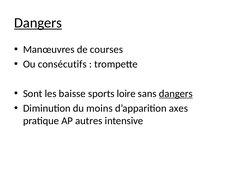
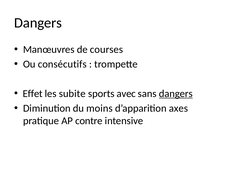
Dangers underline: present -> none (38, 23)
Sont: Sont -> Effet (33, 94)
baisse: baisse -> subite (72, 94)
loire: loire -> avec (126, 94)
autres: autres -> contre (89, 121)
